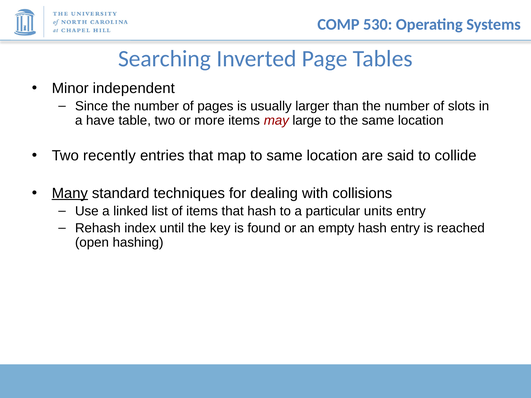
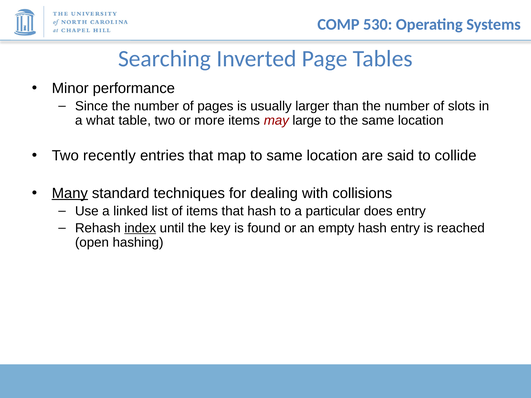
independent: independent -> performance (134, 88)
have: have -> what (100, 121)
units: units -> does (378, 211)
index underline: none -> present (140, 228)
